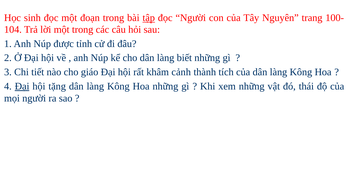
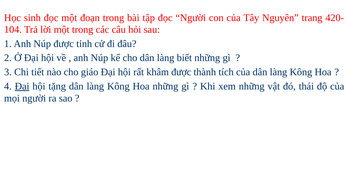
tập underline: present -> none (149, 18)
100-: 100- -> 420- (335, 18)
khâm cảnh: cảnh -> được (181, 72)
